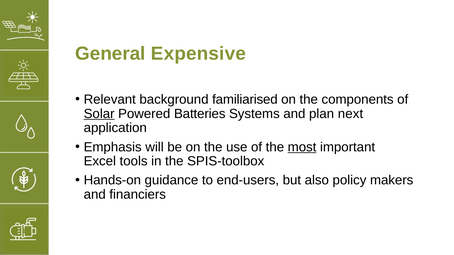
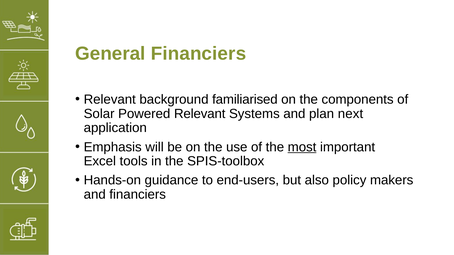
General Expensive: Expensive -> Financiers (198, 54)
Solar underline: present -> none (99, 114)
Powered Batteries: Batteries -> Relevant (200, 114)
